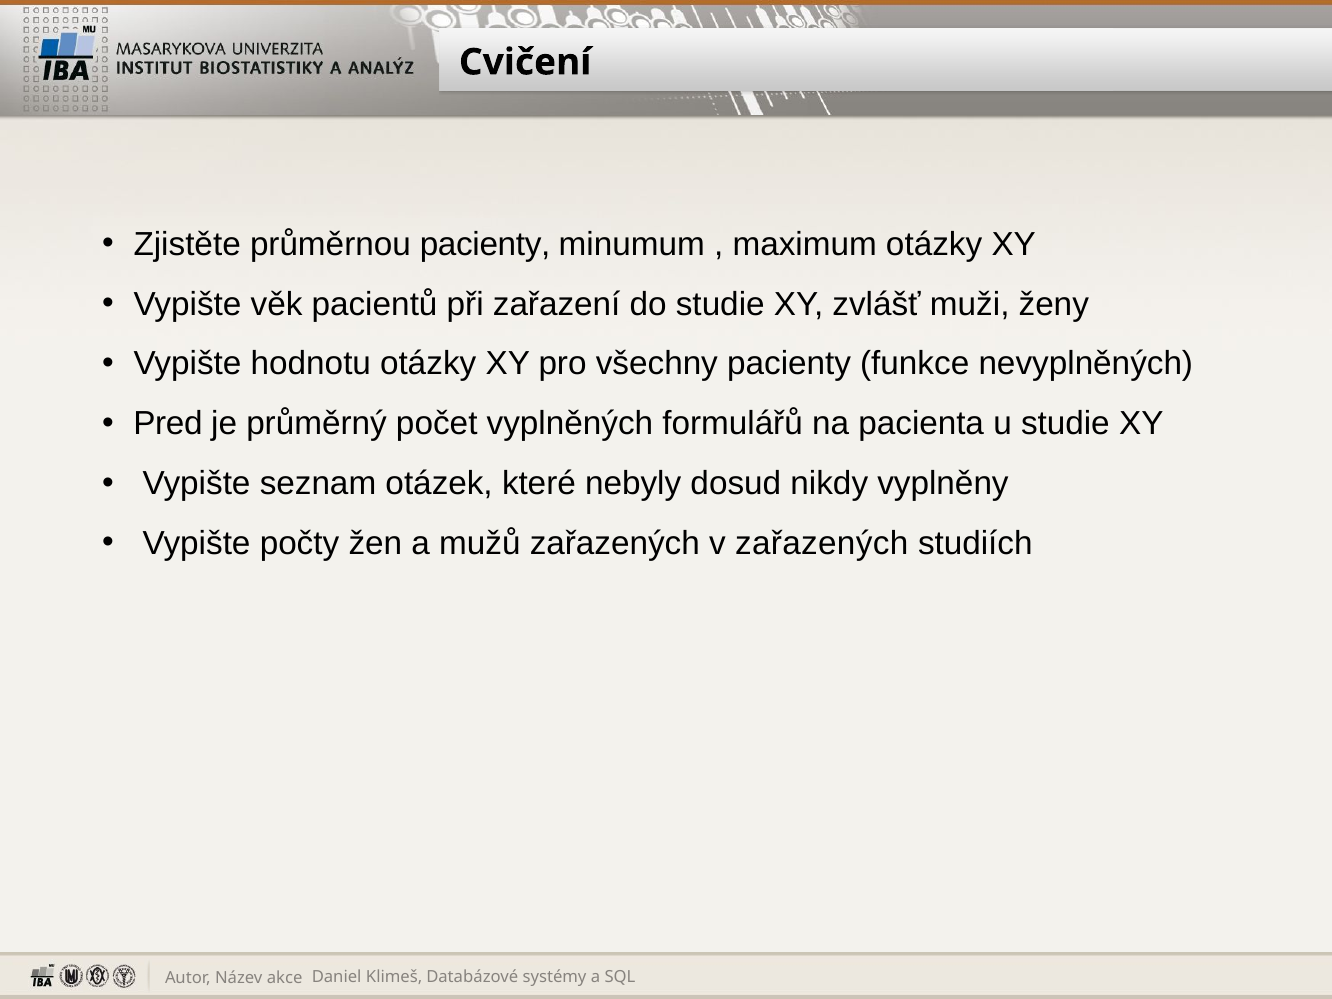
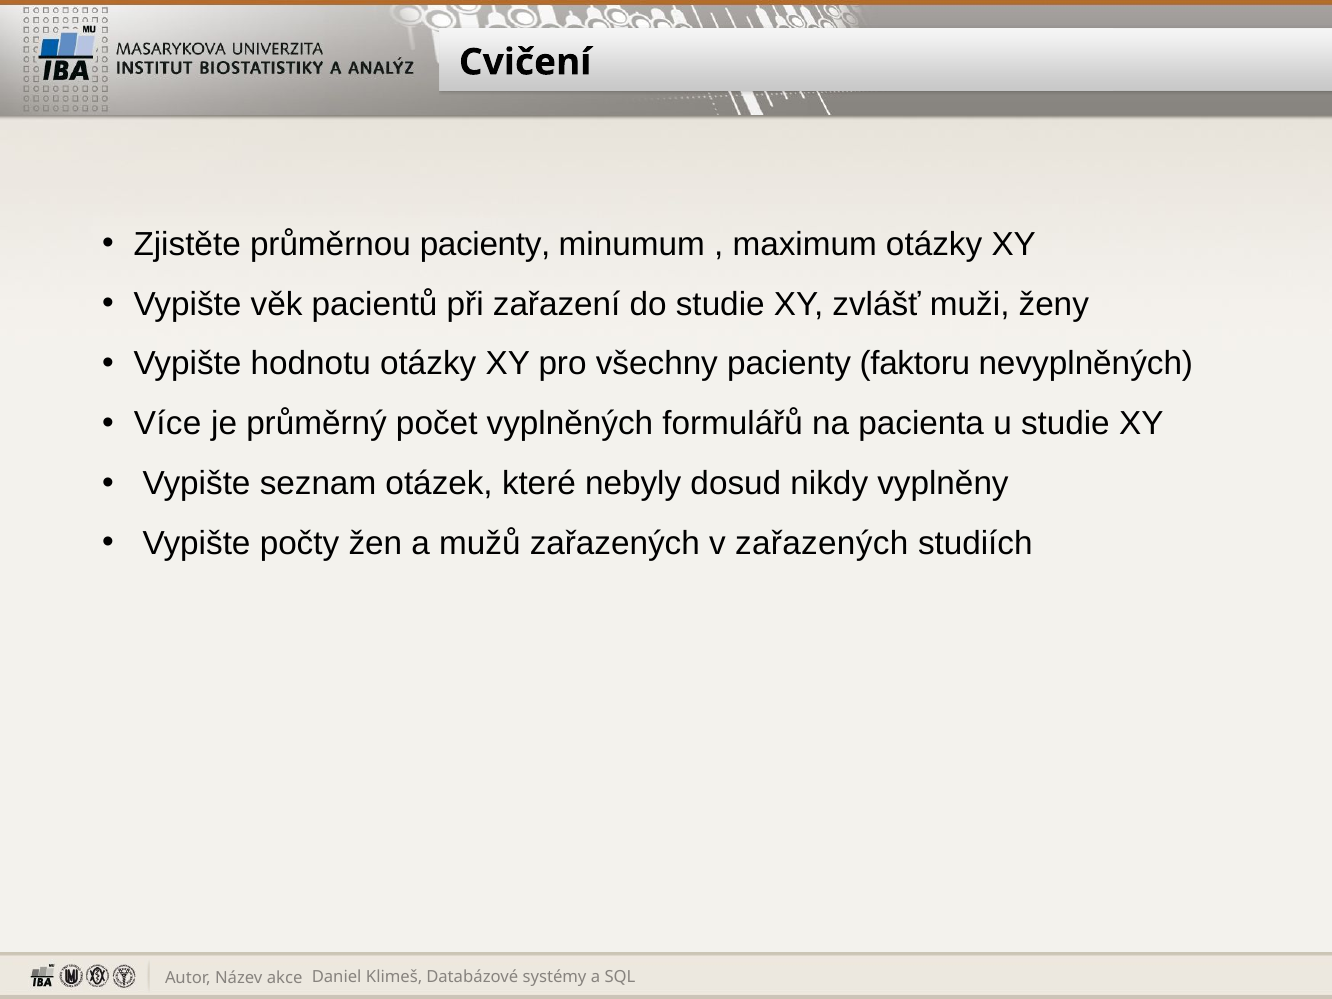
funkce: funkce -> faktoru (915, 364)
Pred: Pred -> Více (168, 424)
